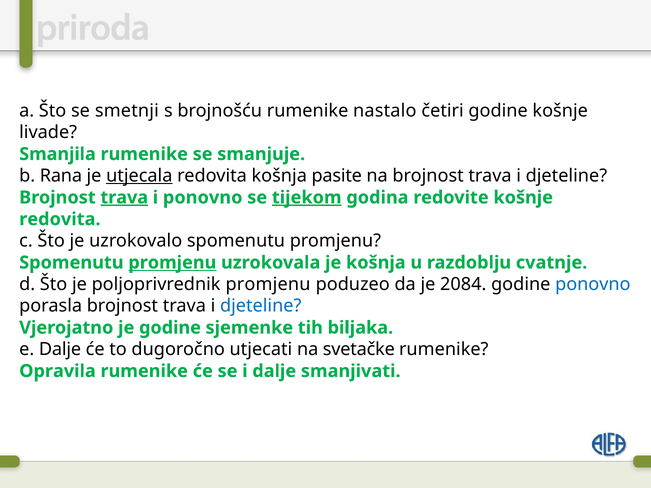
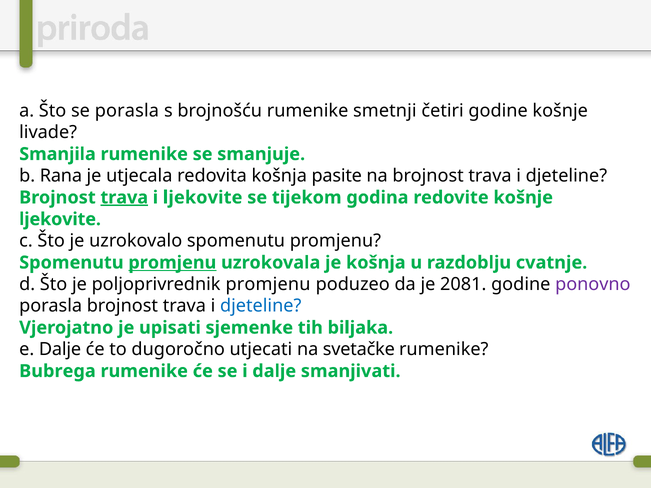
se smetnji: smetnji -> porasla (127, 111)
nastalo: nastalo -> smetnji (385, 111)
utjecala underline: present -> none (139, 176)
i ponovno: ponovno -> ljekovite (203, 198)
tijekom underline: present -> none (307, 198)
redovita: redovita -> ljekovite (60, 219)
2084: 2084 -> 2081 (463, 284)
ponovno colour: blue -> purple (593, 284)
je godine: godine -> upisati (170, 328)
Opravila: Opravila -> Bubrega (57, 371)
